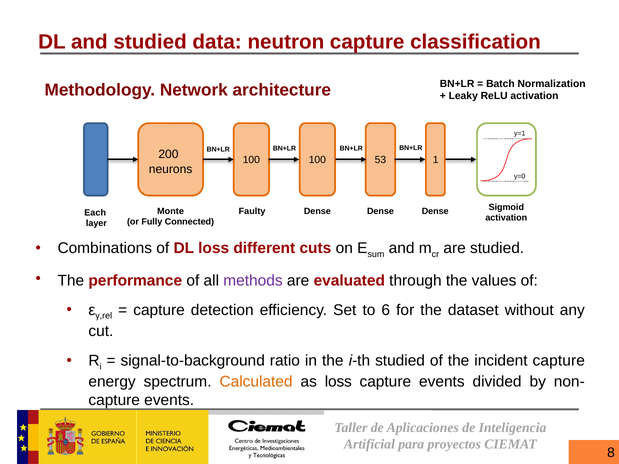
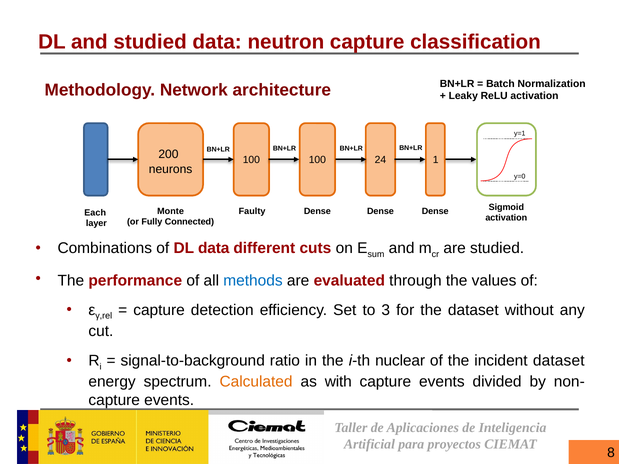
53: 53 -> 24 (380, 160)
DL loss: loss -> data (214, 248)
methods colour: purple -> blue (253, 281)
6: 6 -> 3 (386, 310)
i-th studied: studied -> nuclear (400, 361)
incident capture: capture -> dataset (559, 361)
as loss: loss -> with (338, 382)
